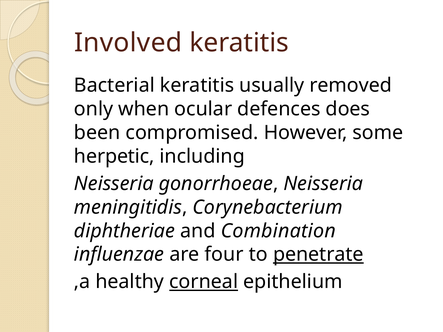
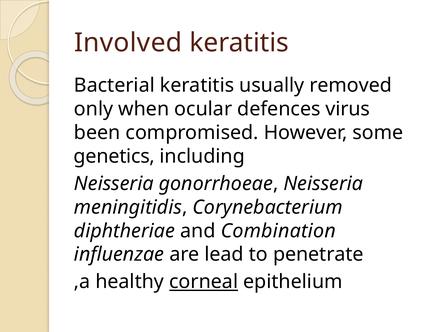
does: does -> virus (348, 109)
herpetic: herpetic -> genetics (114, 156)
four: four -> lead (224, 255)
penetrate underline: present -> none (318, 255)
